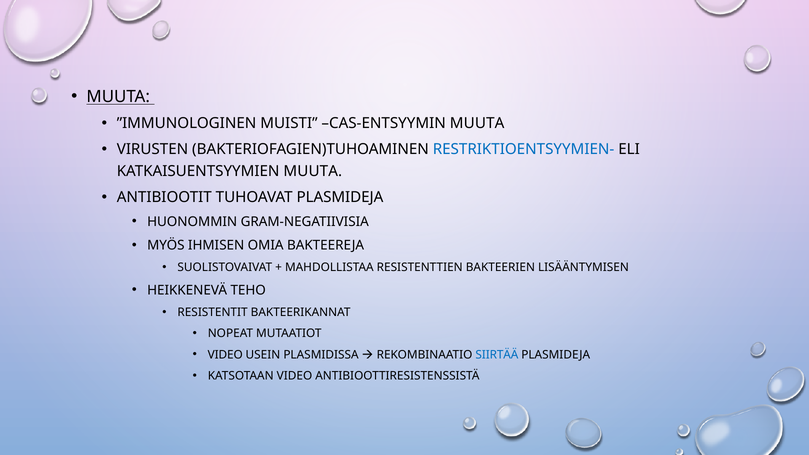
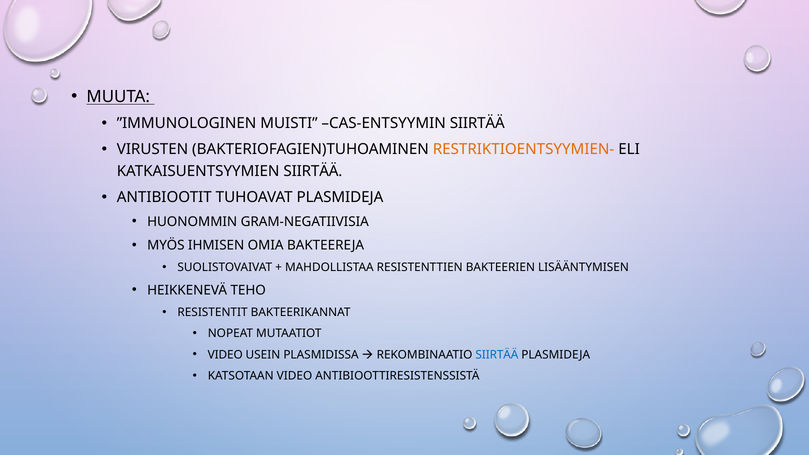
CAS-ENTSYYMIN MUUTA: MUUTA -> SIIRTÄÄ (477, 123)
RESTRIKTIOENTSYYMIEN- colour: blue -> orange (524, 149)
KATKAISUENTSYYMIEN MUUTA: MUUTA -> SIIRTÄÄ (313, 171)
